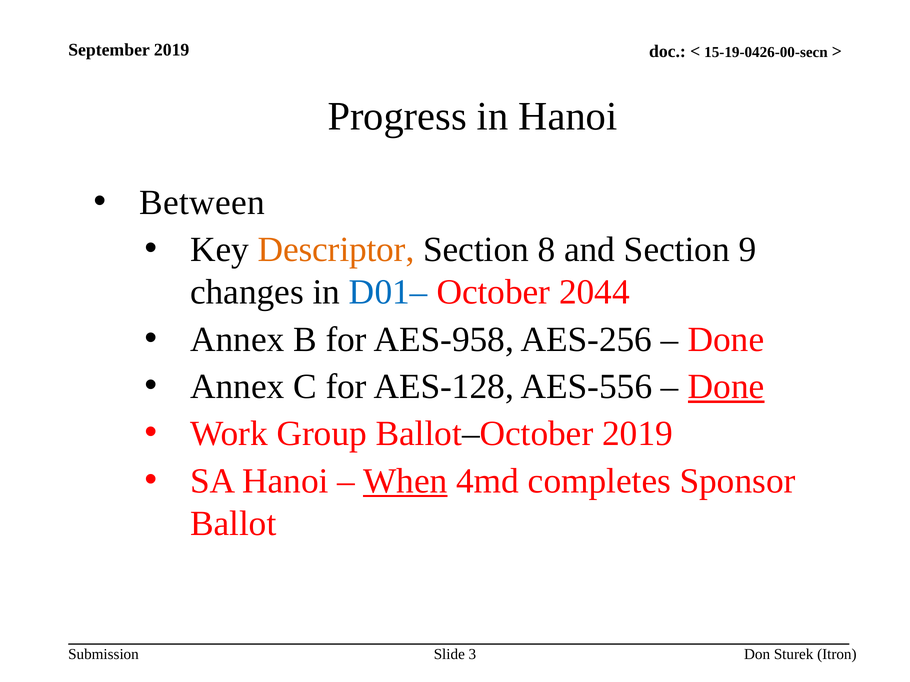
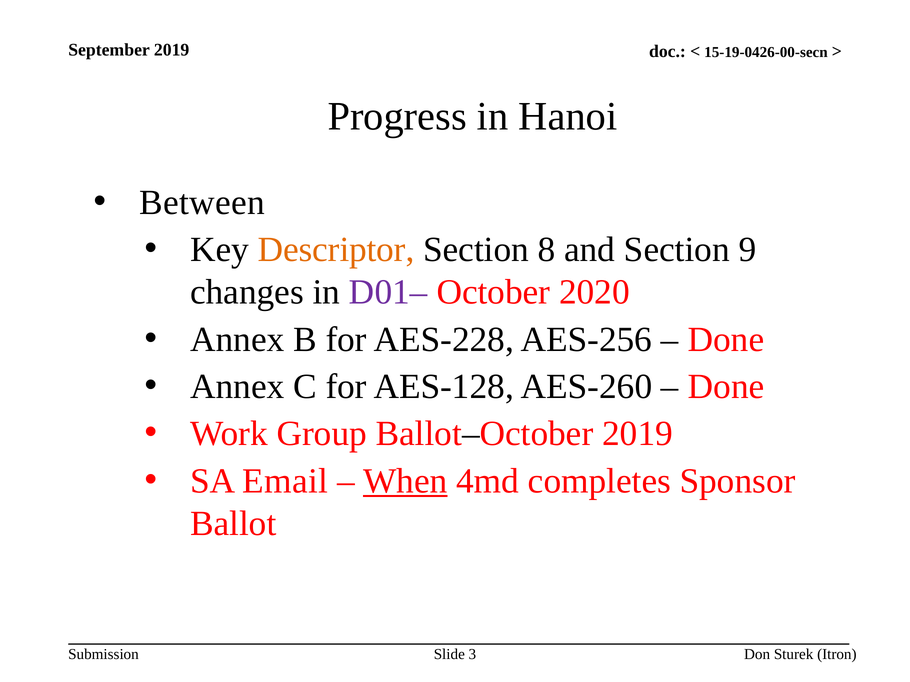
D01– colour: blue -> purple (388, 292)
2044: 2044 -> 2020 (594, 292)
AES-958: AES-958 -> AES-228 (444, 340)
AES-556: AES-556 -> AES-260 (586, 387)
Done underline: present -> none (726, 387)
SA Hanoi: Hanoi -> Email (285, 481)
